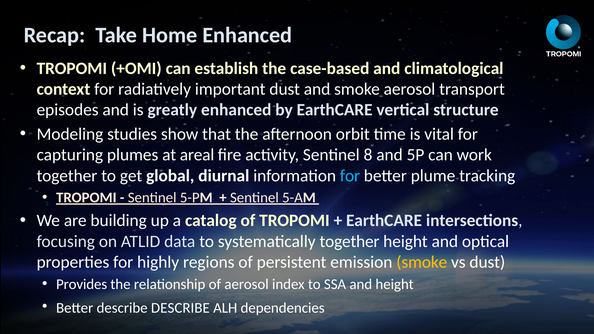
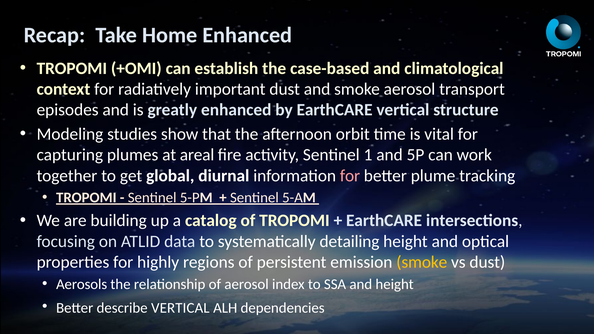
8: 8 -> 1 (368, 155)
for colour: light blue -> pink (350, 176)
systematically together: together -> detailing (349, 241)
Provides: Provides -> Aerosols (82, 284)
describe DESCRIBE: DESCRIBE -> VERTICAL (180, 308)
